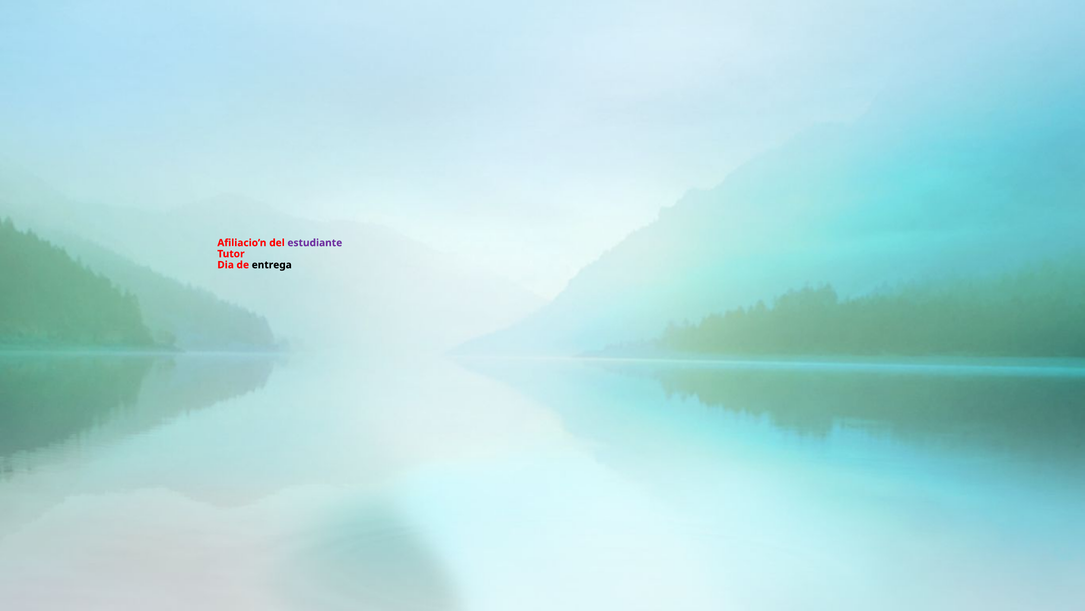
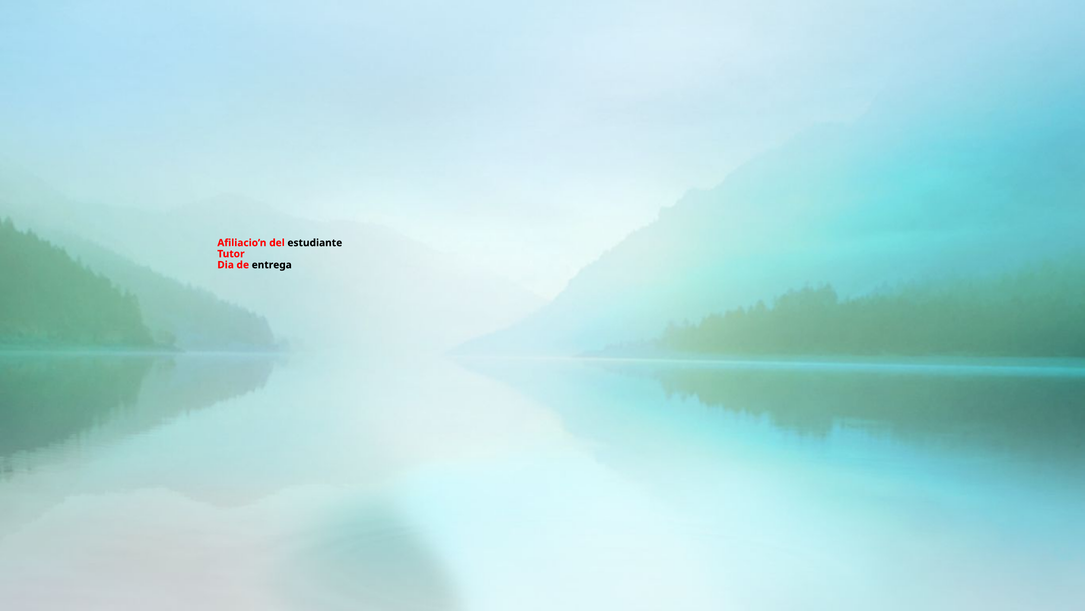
estudiante colour: purple -> black (315, 243)
